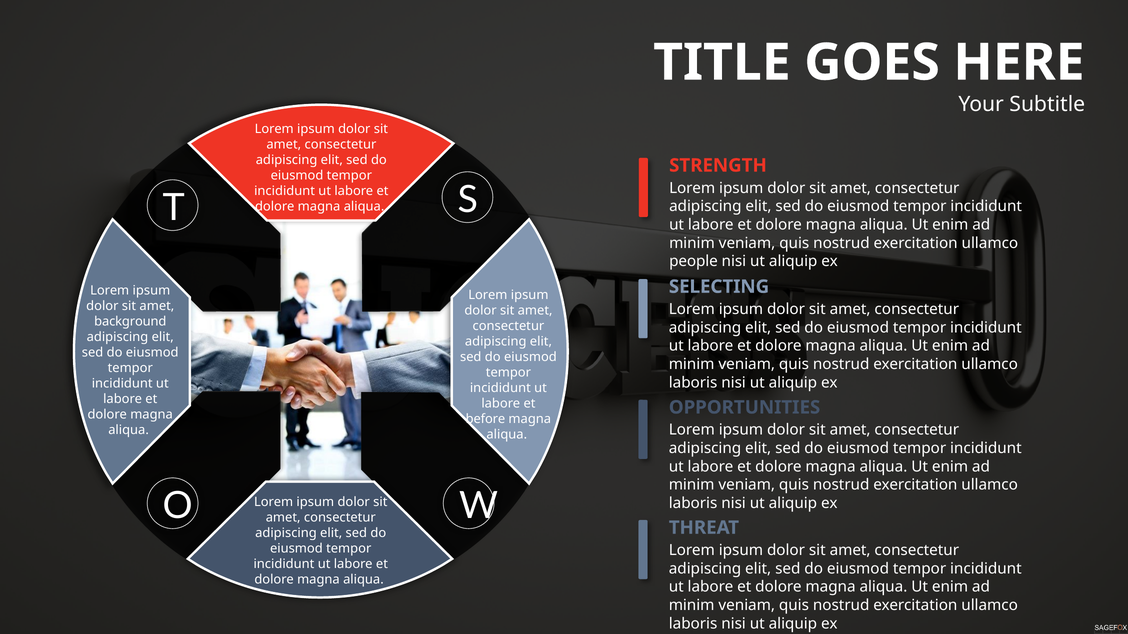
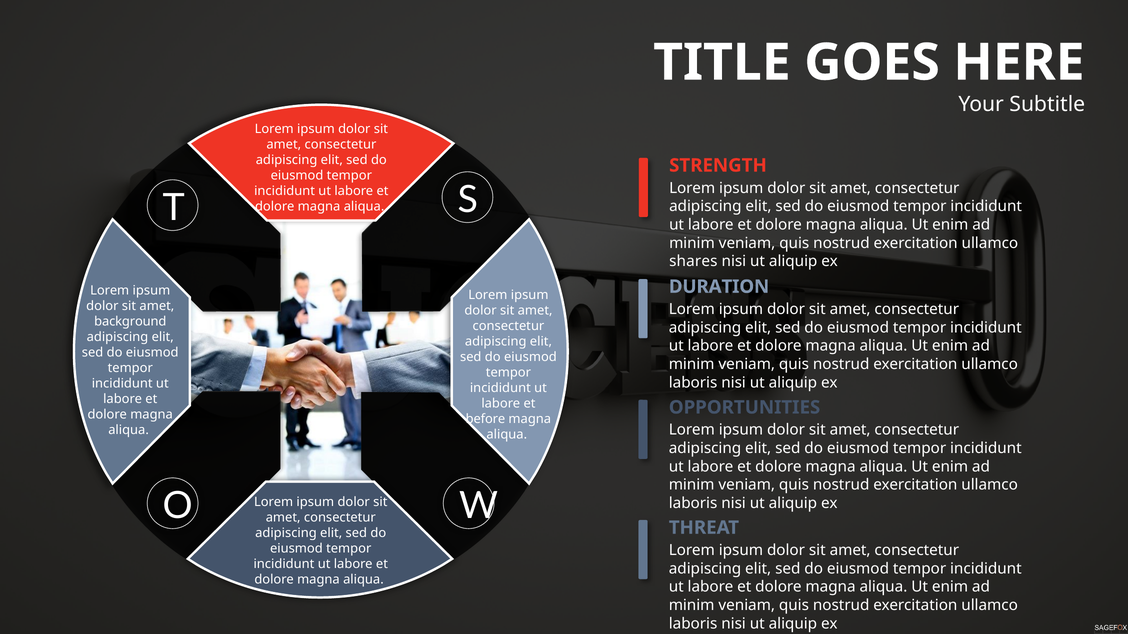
people: people -> shares (693, 262)
SELECTING: SELECTING -> DURATION (719, 287)
